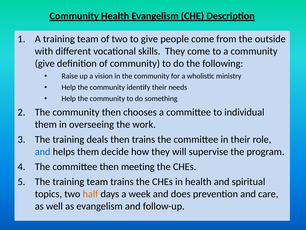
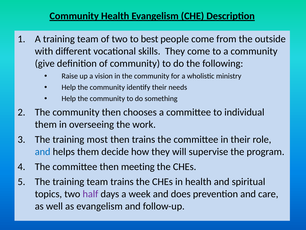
to give: give -> best (150, 39)
deals: deals -> most (97, 139)
half colour: orange -> purple (90, 194)
